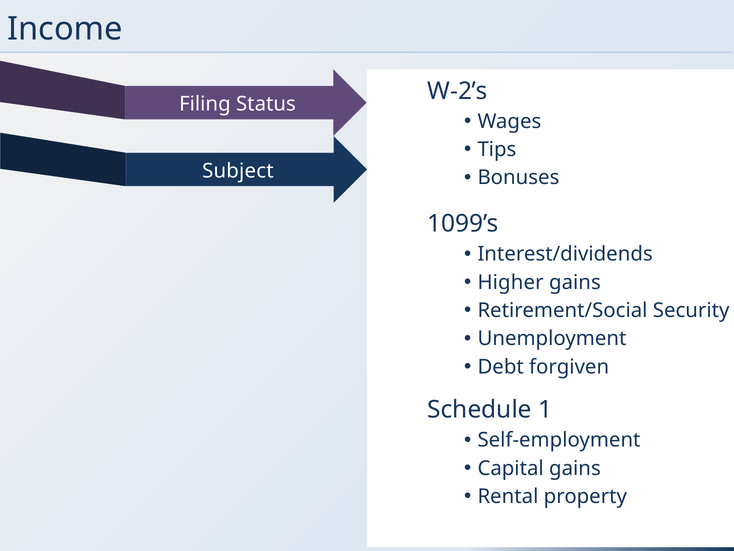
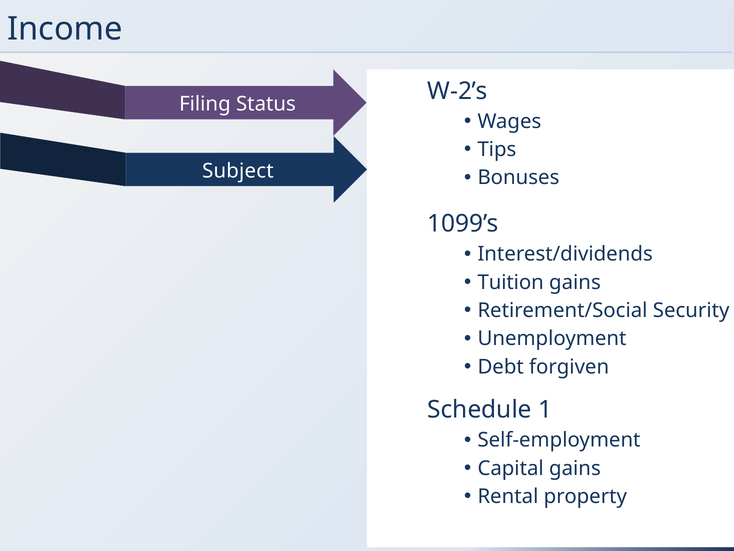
Higher: Higher -> Tuition (511, 282)
